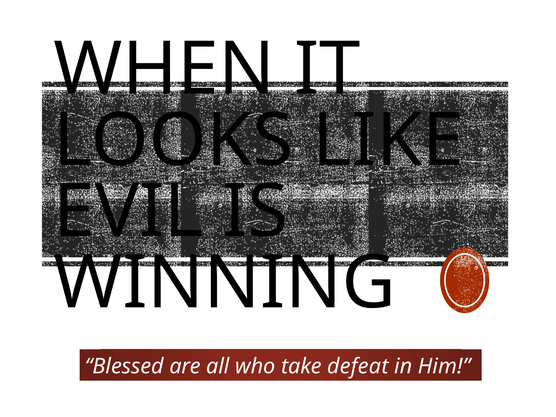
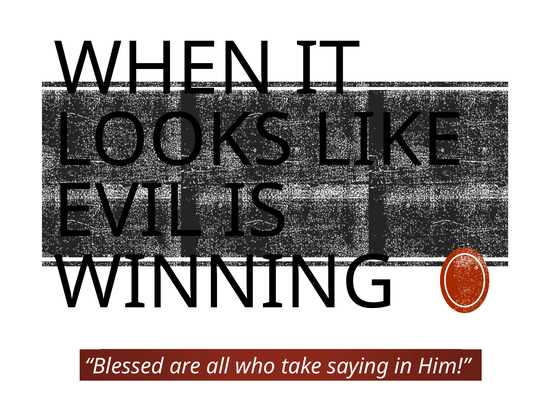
defeat: defeat -> saying (358, 366)
